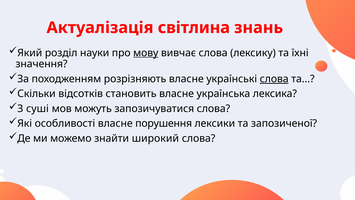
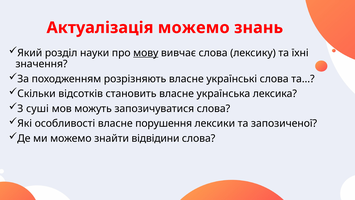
Актуалізація світлина: світлина -> можемо (194, 28)
слова underline: present -> none (274, 79)
широкий: широкий -> відвідини (155, 138)
